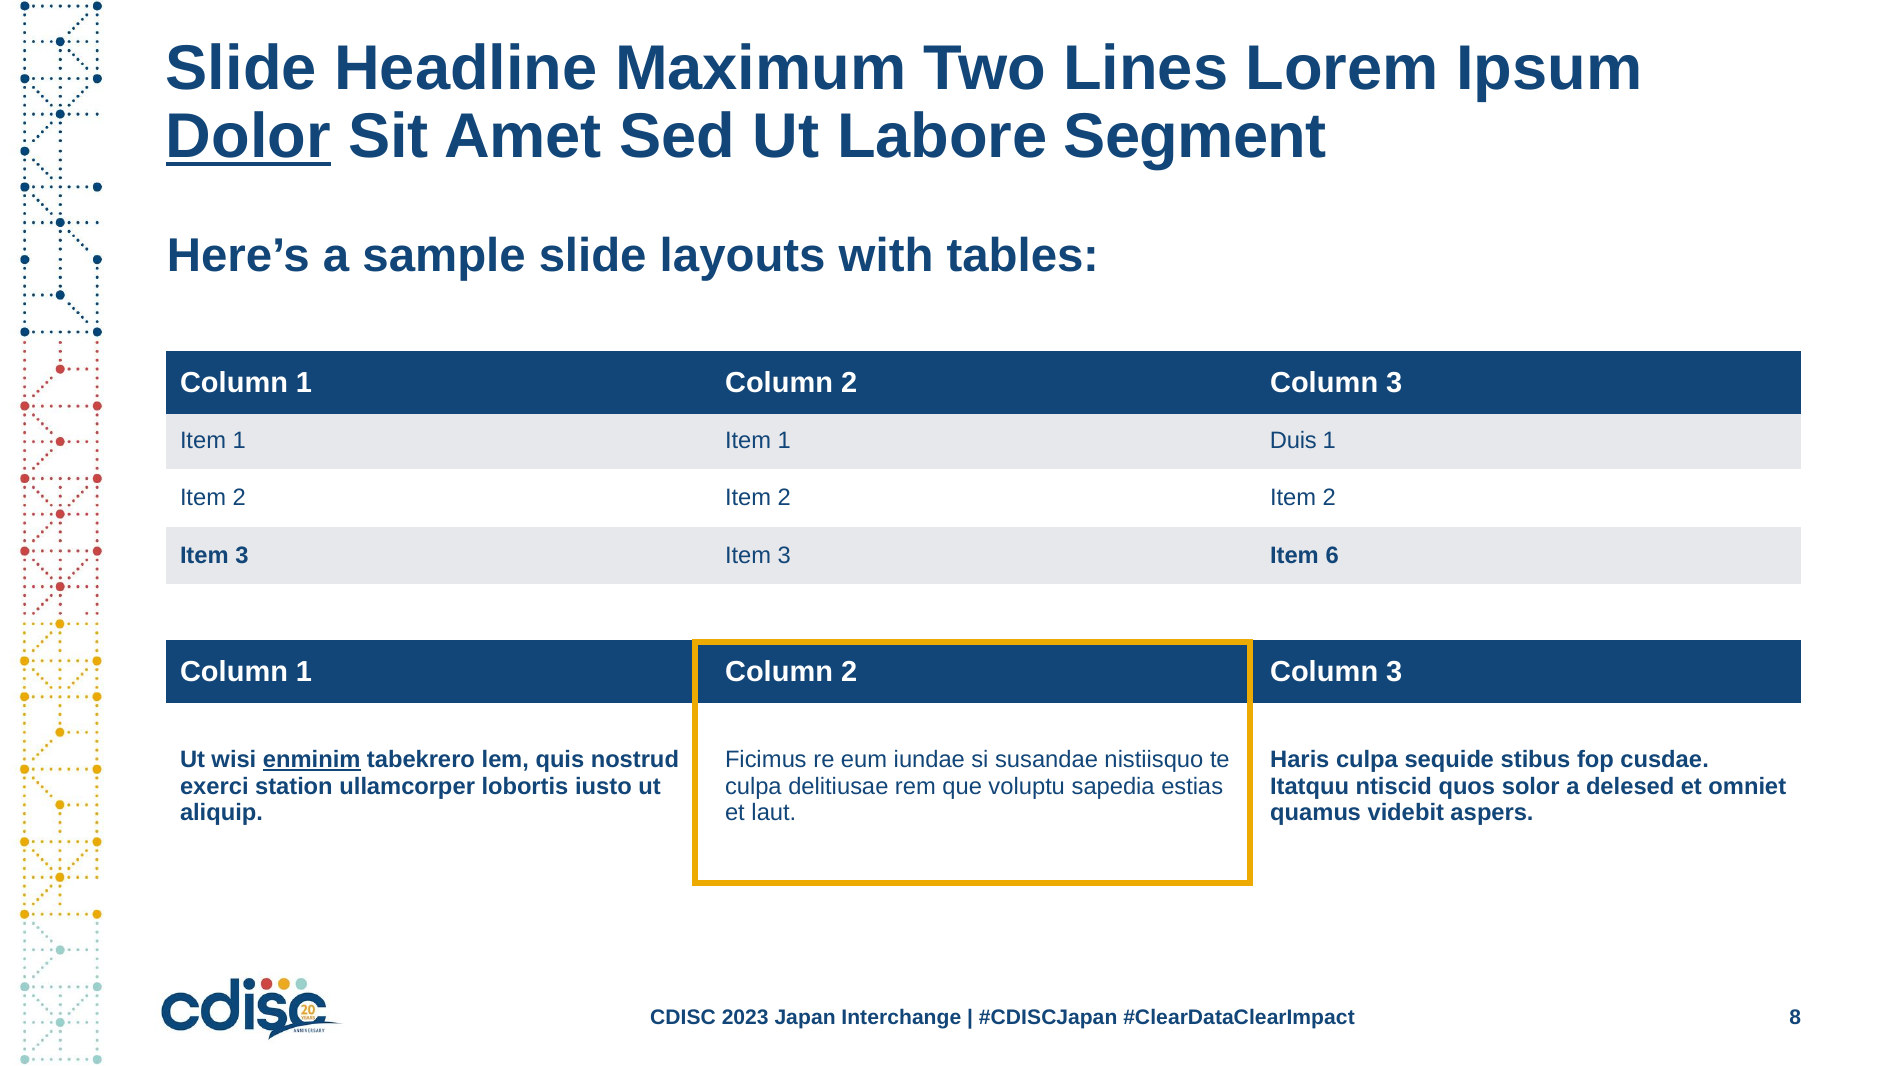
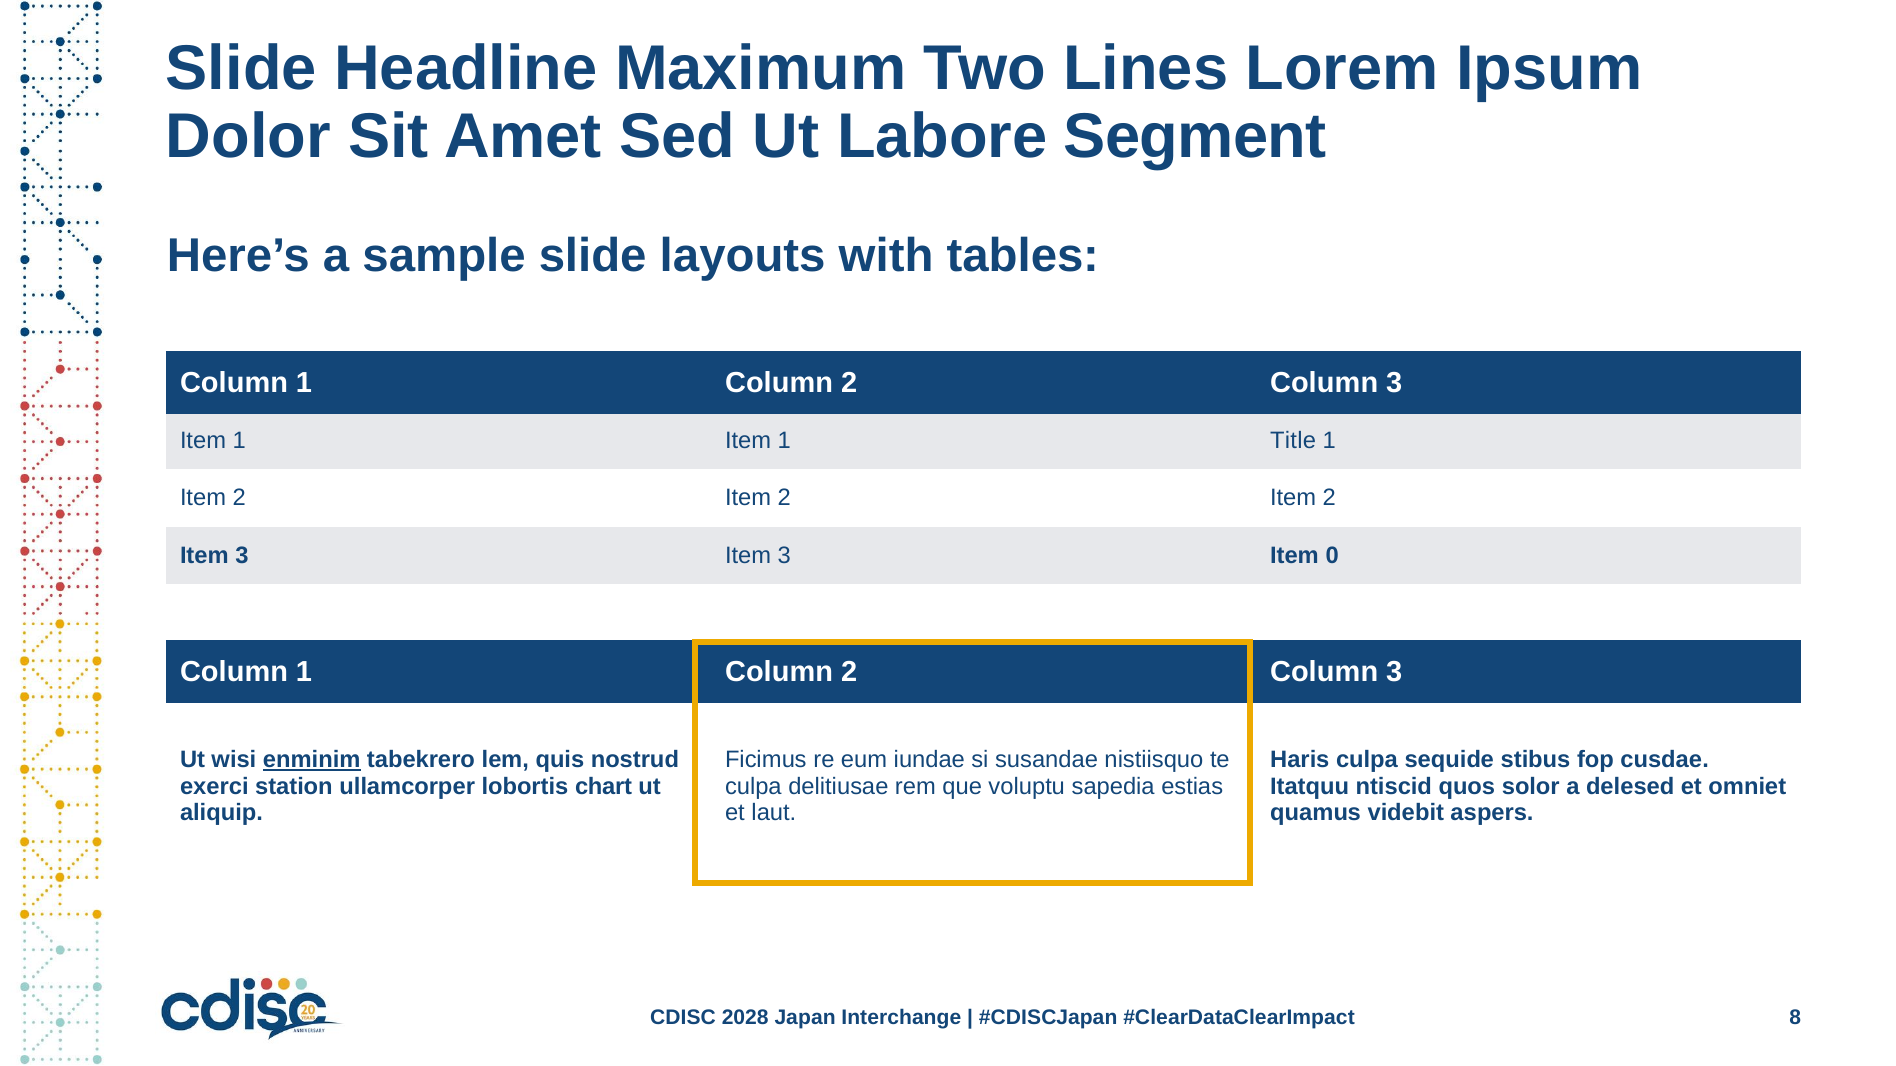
Dolor underline: present -> none (248, 137)
Duis: Duis -> Title (1293, 441)
6: 6 -> 0 (1332, 556)
iusto: iusto -> chart (604, 787)
2023: 2023 -> 2028 (745, 1018)
